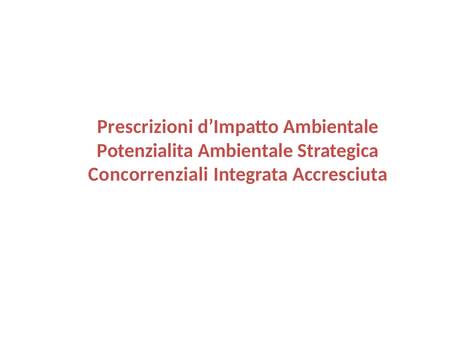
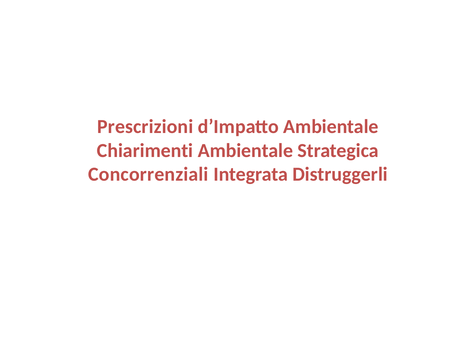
Potenzialita: Potenzialita -> Chiarimenti (145, 151)
Accresciuta: Accresciuta -> Distruggerli (340, 174)
